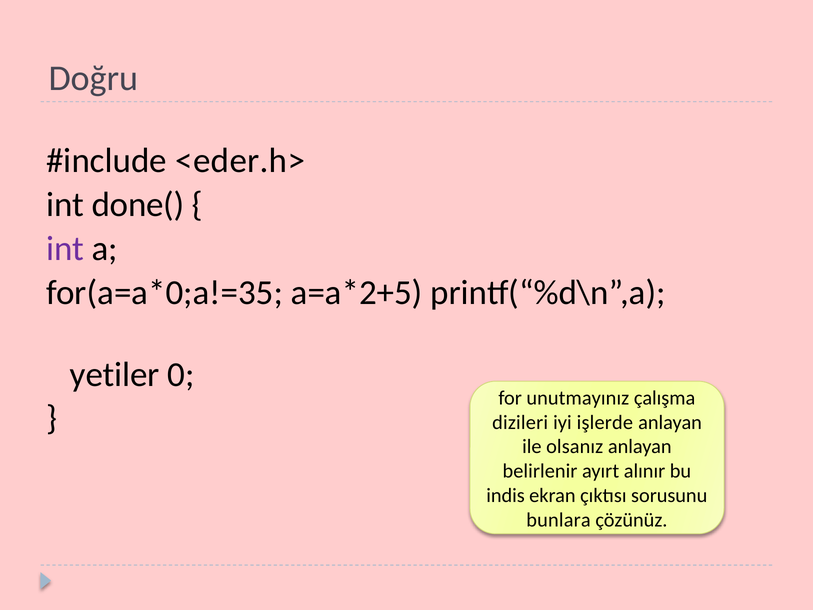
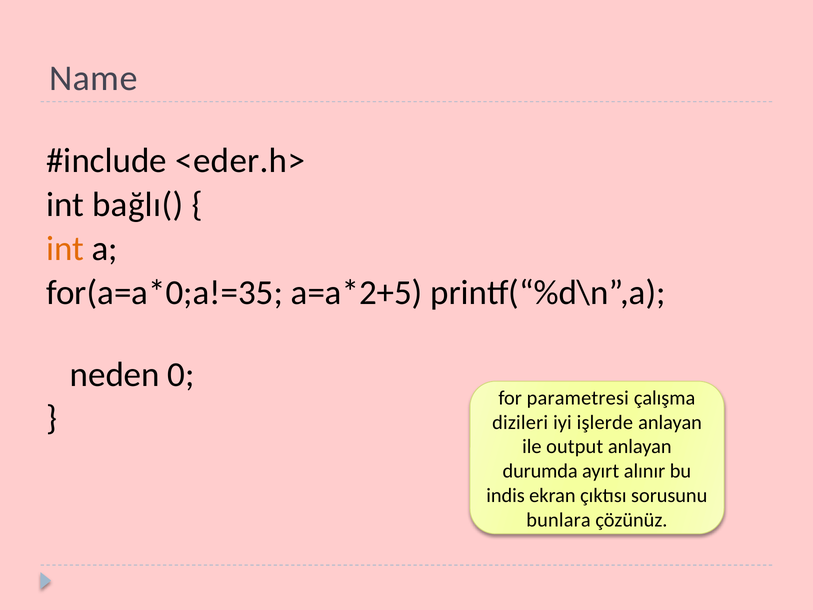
Doğru: Doğru -> Name (93, 78)
done(: done( -> bağlı( (138, 205)
int colour: purple -> orange (65, 249)
yetiler: yetiler -> neden (115, 374)
unutmayınız: unutmayınız -> parametresi (578, 398)
olsanız: olsanız -> output (575, 447)
belirlenir: belirlenir -> durumda (540, 471)
